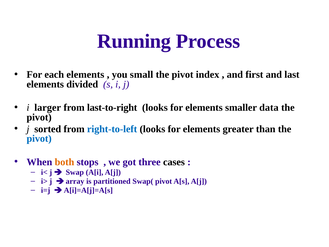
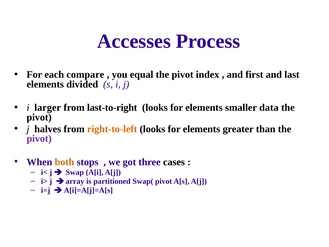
Running: Running -> Accesses (134, 41)
each elements: elements -> compare (85, 75)
small: small -> equal (142, 75)
sorted: sorted -> halves (48, 129)
right-to-left colour: blue -> orange (112, 129)
pivot colour: blue -> purple (39, 139)
